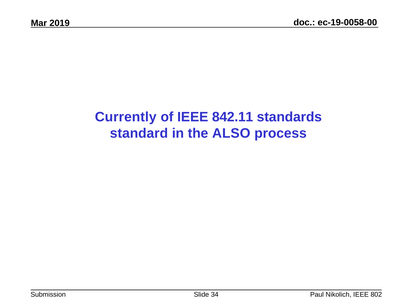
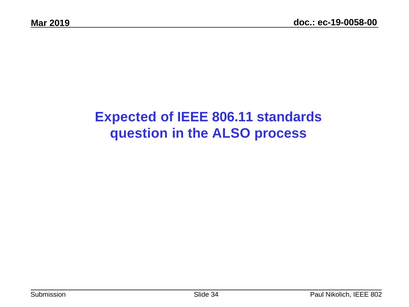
Currently: Currently -> Expected (126, 117)
842.11: 842.11 -> 806.11 (233, 117)
standard: standard -> question (139, 133)
